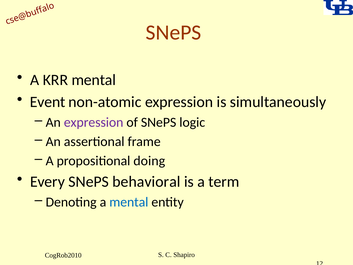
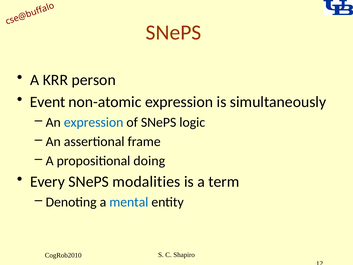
KRR mental: mental -> person (94, 80)
expression colour: purple -> blue (94, 122)
behavioral: behavioral -> modalities (146, 182)
